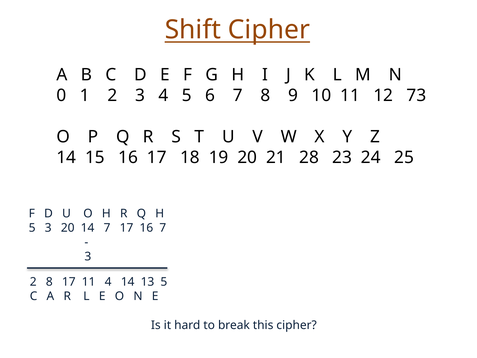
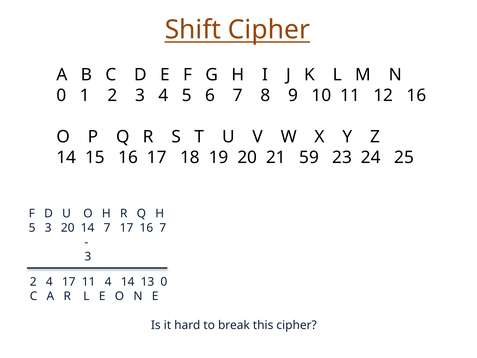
12 73: 73 -> 16 (416, 95)
28: 28 -> 59 (309, 157)
2 8: 8 -> 4 (49, 282)
13 5: 5 -> 0 (164, 282)
